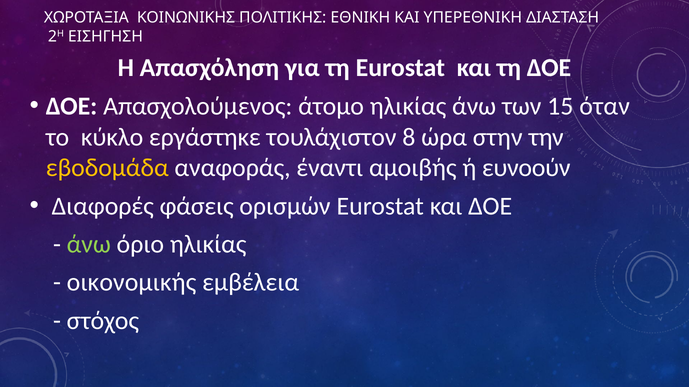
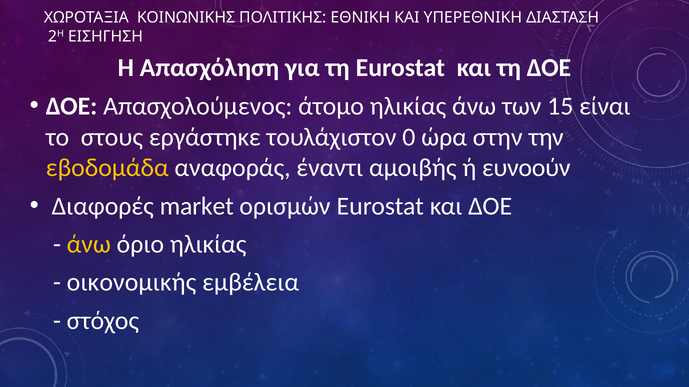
όταν: όταν -> είναι (605, 106)
κύκλο: κύκλο -> στους (112, 137)
8: 8 -> 0 (409, 137)
φάσεις: φάσεις -> market (197, 206)
άνω colour: light green -> yellow (89, 245)
